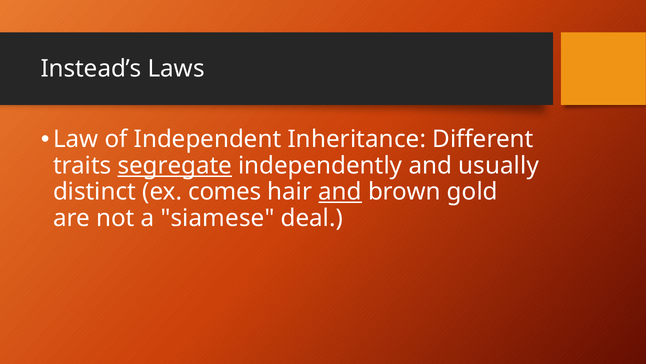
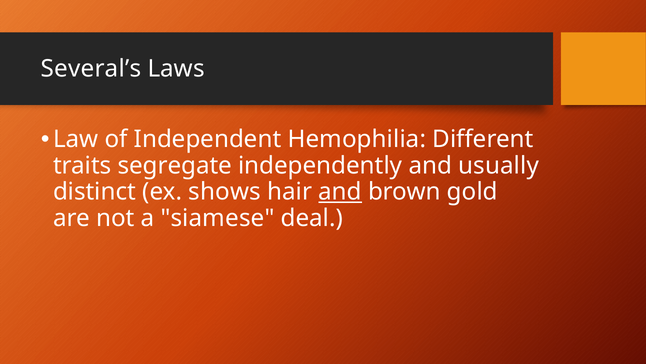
Instead’s: Instead’s -> Several’s (91, 68)
Inheritance: Inheritance -> Hemophilia (357, 139)
segregate underline: present -> none (175, 165)
comes: comes -> shows (225, 192)
